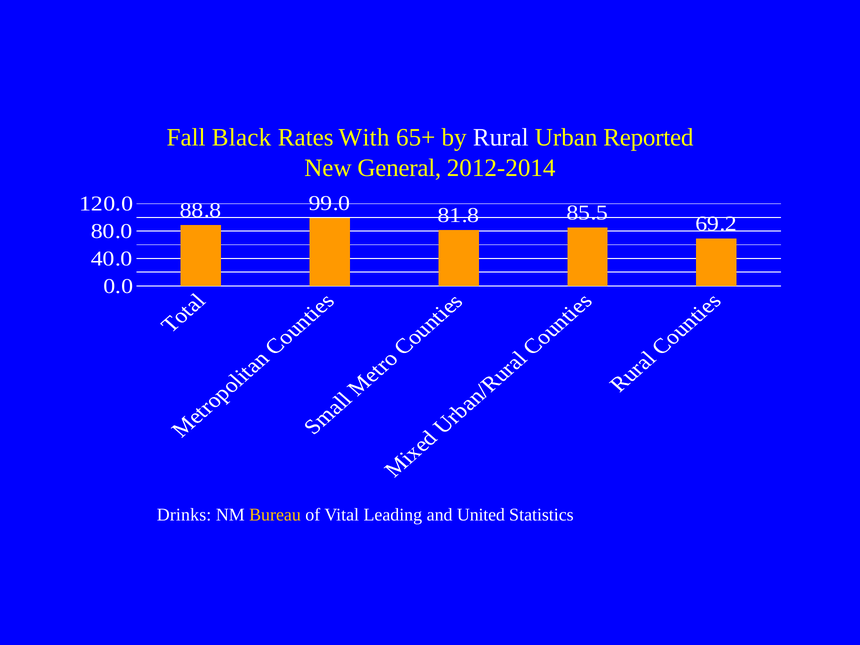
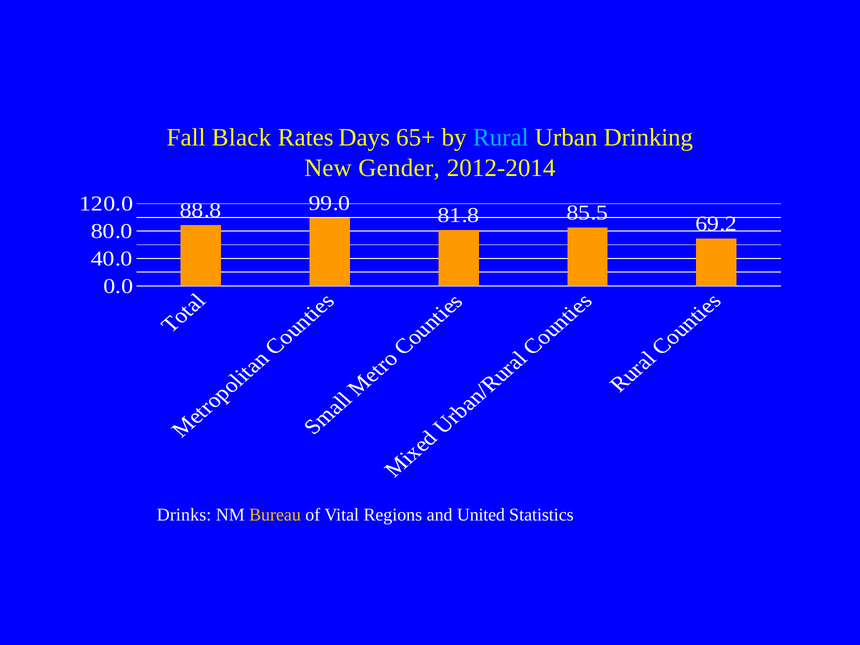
With: With -> Days (364, 138)
Rural colour: white -> light blue (501, 138)
Reported: Reported -> Drinking (648, 138)
General: General -> Gender (399, 168)
Leading: Leading -> Regions (393, 515)
